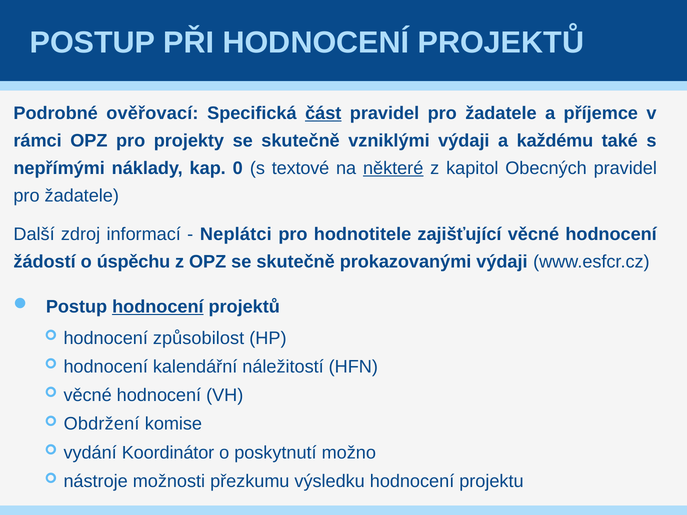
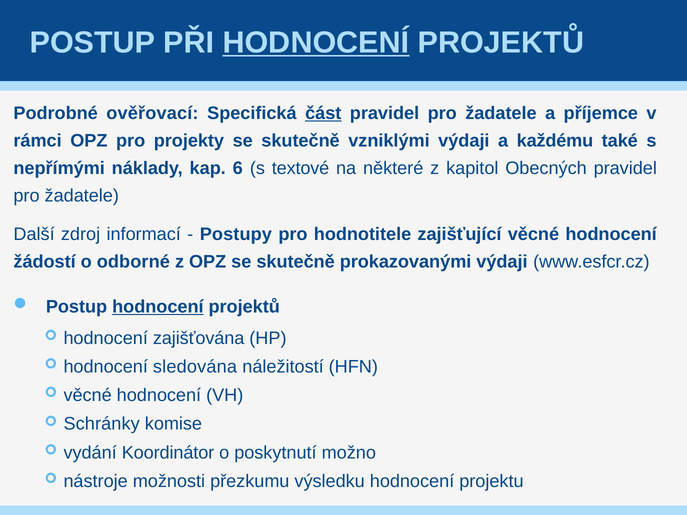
HODNOCENÍ underline: none -> present (316, 43)
0: 0 -> 6 (238, 168)
některé underline: present -> none (393, 168)
Neplátci: Neplátci -> Postupy (236, 235)
úspěchu: úspěchu -> odborné (133, 262)
způsobilost: způsobilost -> zajišťována (199, 338)
kalendářní: kalendářní -> sledována (195, 367)
Obdržení: Obdržení -> Schránky (102, 424)
